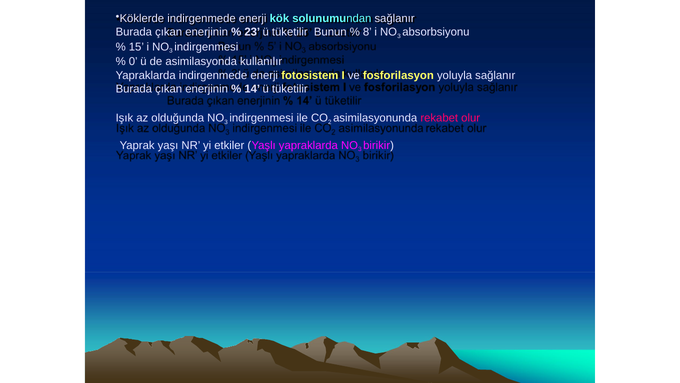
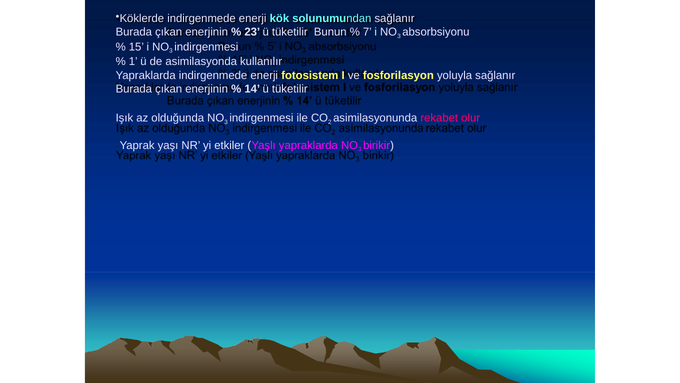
8: 8 -> 7 (367, 32)
0: 0 -> 1 (133, 62)
